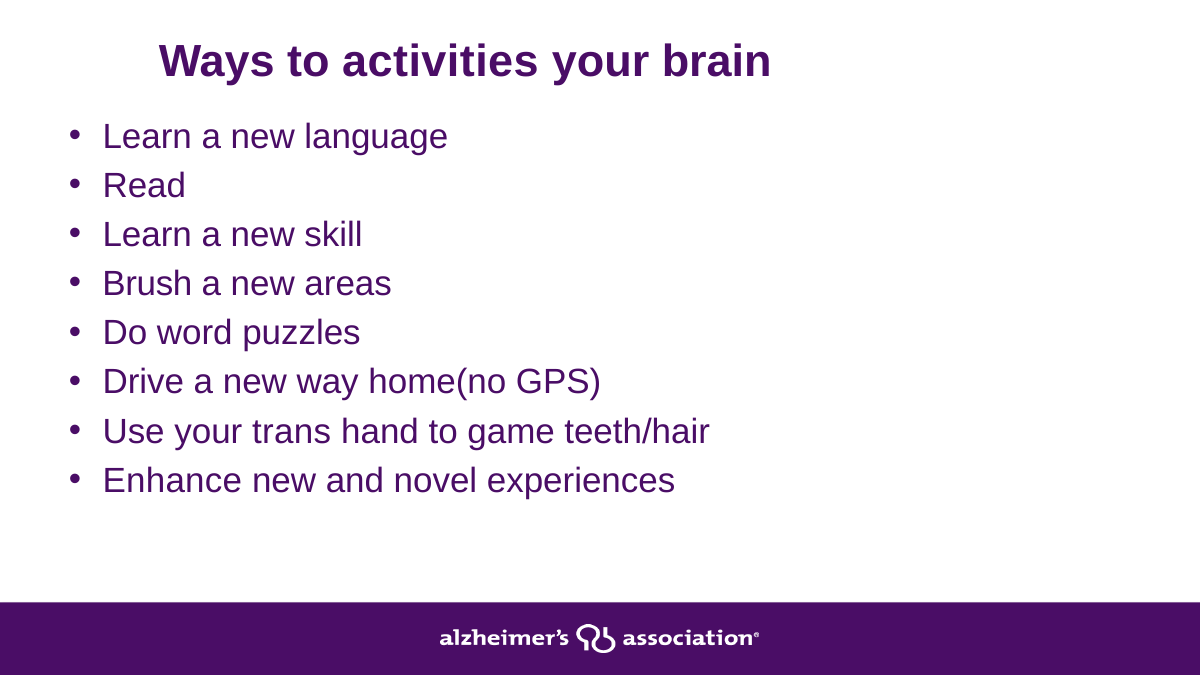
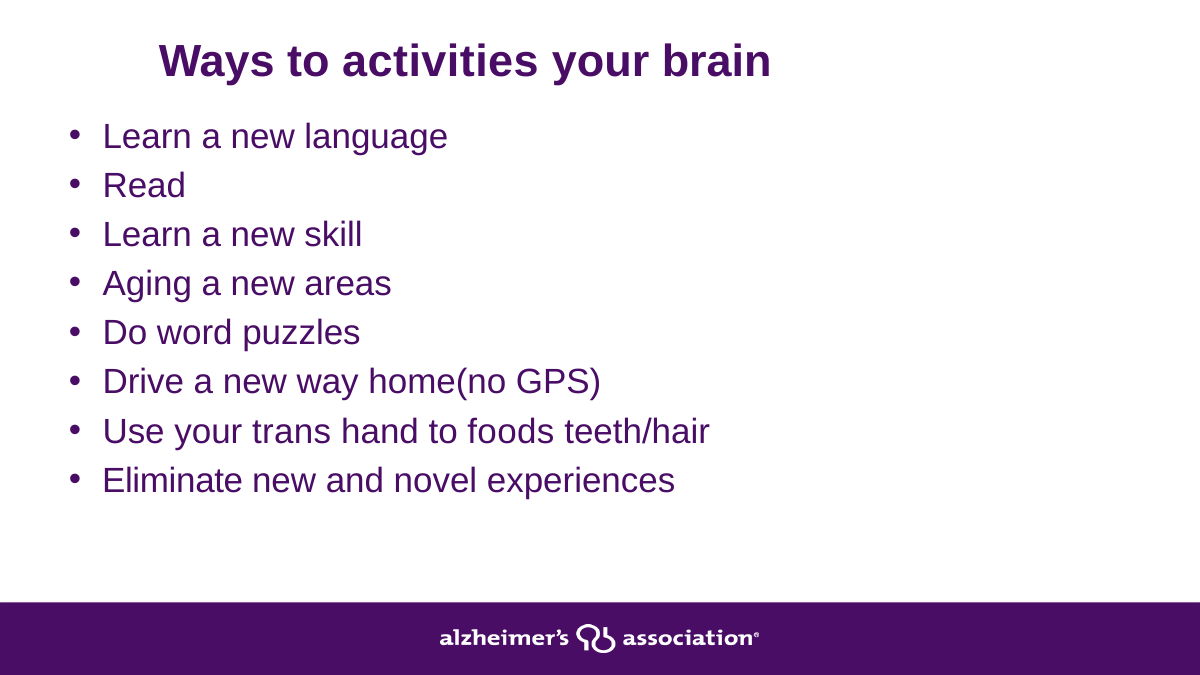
Brush: Brush -> Aging (147, 284)
game: game -> foods (511, 431)
Enhance: Enhance -> Eliminate (173, 481)
